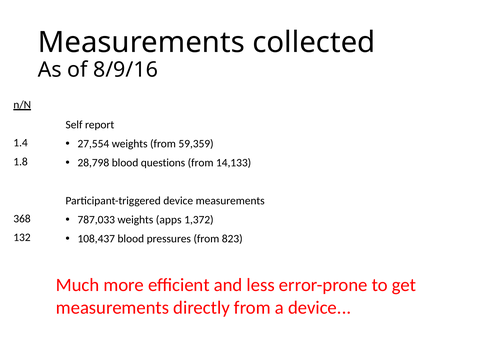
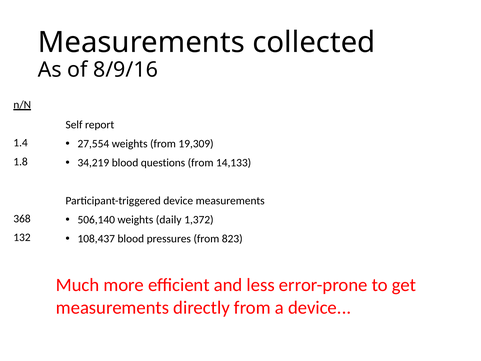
59,359: 59,359 -> 19,309 (196, 144)
28,798: 28,798 -> 34,219 (93, 163)
787,033: 787,033 -> 506,140 (96, 220)
apps: apps -> daily (169, 220)
